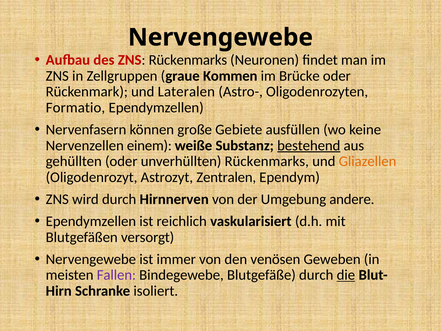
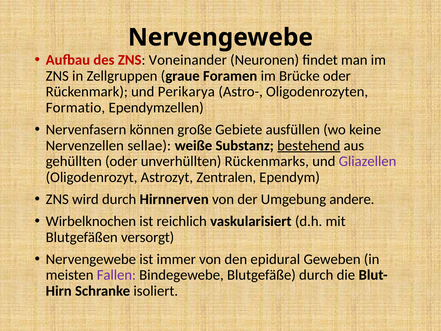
ZNS Rückenmarks: Rückenmarks -> Voneinander (188, 60)
Kommen: Kommen -> Foramen (230, 76)
Lateralen: Lateralen -> Perikarya (186, 92)
einem: einem -> sellae (149, 145)
Gliazellen colour: orange -> purple (368, 161)
Ependymzellen: Ependymzellen -> Wirbelknochen (91, 221)
venösen: venösen -> epidural (275, 259)
die underline: present -> none (346, 275)
